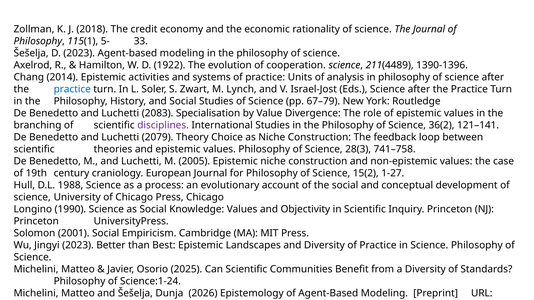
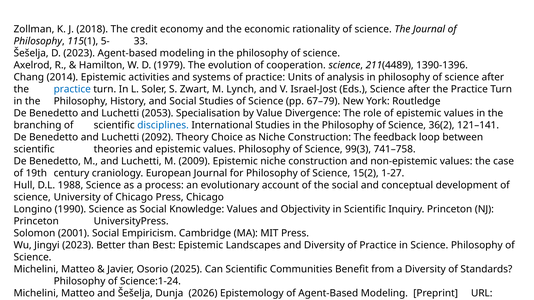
1922: 1922 -> 1979 (170, 65)
2083: 2083 -> 2053 (158, 113)
disciplines colour: purple -> blue (163, 125)
2079: 2079 -> 2092 (158, 137)
28(3: 28(3 -> 99(3 (358, 149)
2005: 2005 -> 2009 (194, 161)
